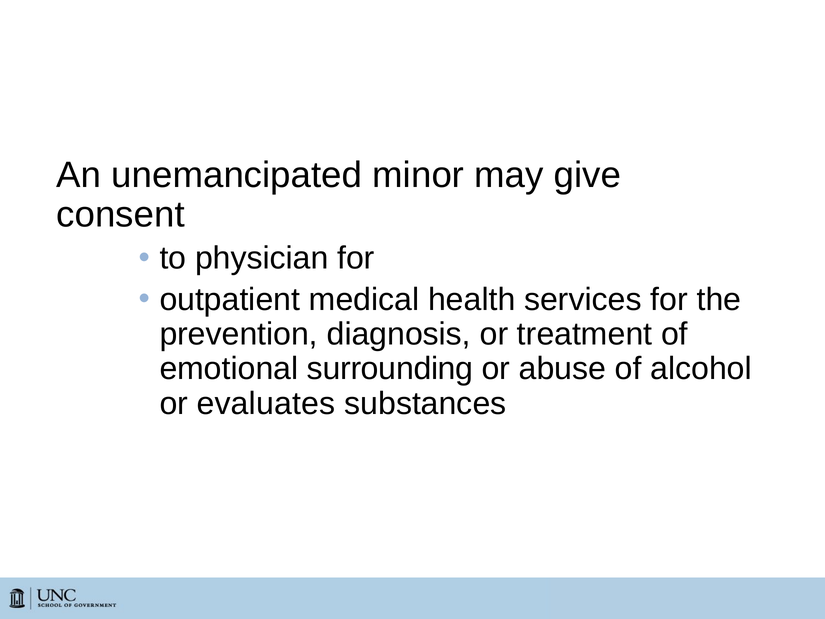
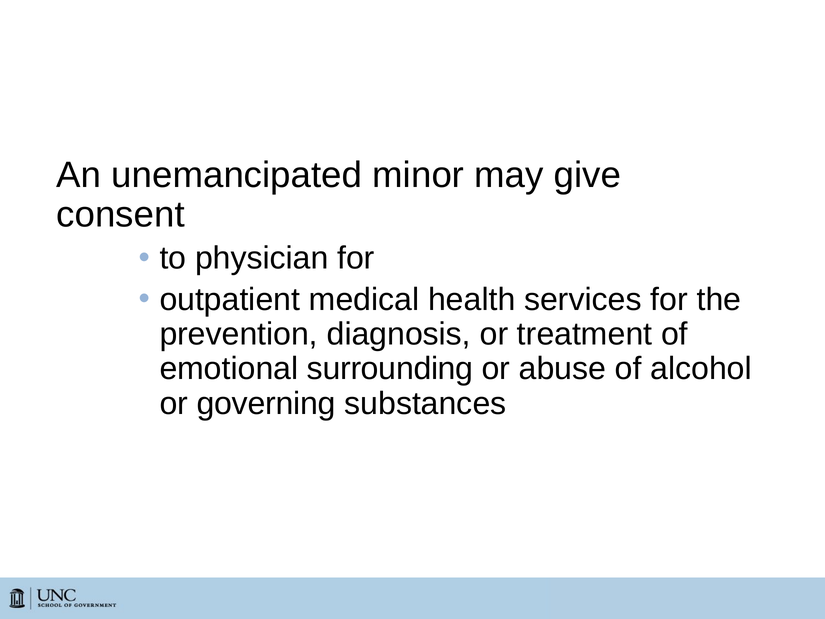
evaluates: evaluates -> governing (266, 403)
